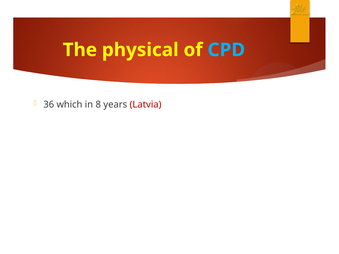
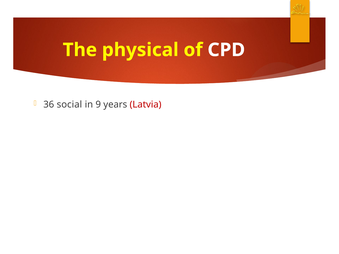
CPD colour: light blue -> white (226, 50)
which: which -> social (69, 105)
8: 8 -> 9 (98, 105)
